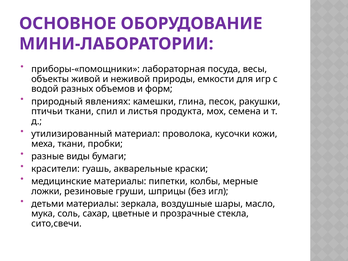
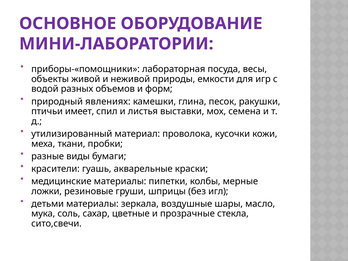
птичьи ткани: ткани -> имеет (80, 111)
продукта: продукта -> выставки (182, 111)
